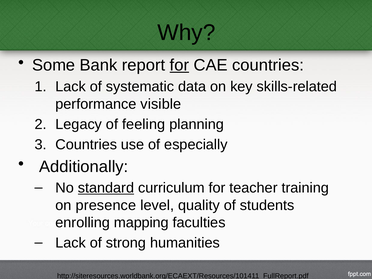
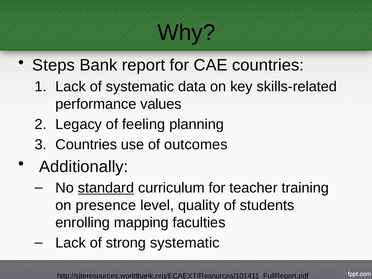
Some: Some -> Steps (54, 65)
for underline: present -> none (179, 65)
visible: visible -> values (161, 104)
especially: especially -> outcomes (196, 145)
strong humanities: humanities -> systematic (185, 243)
